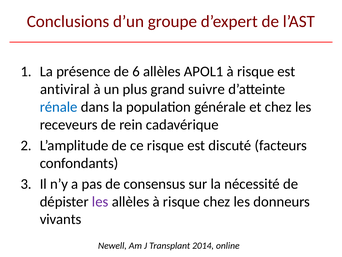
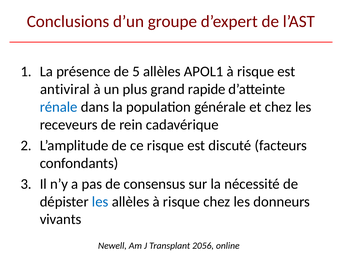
6: 6 -> 5 (136, 71)
suivre: suivre -> rapide (207, 89)
les colour: purple -> blue (100, 201)
2014: 2014 -> 2056 (203, 245)
